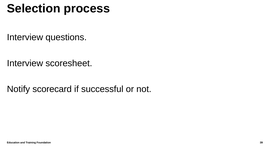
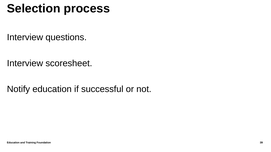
Notify scorecard: scorecard -> education (52, 89)
